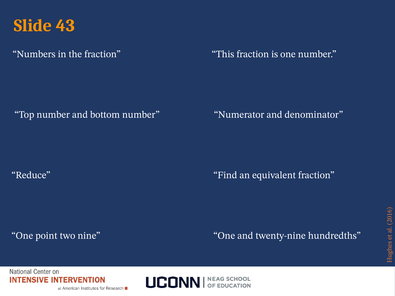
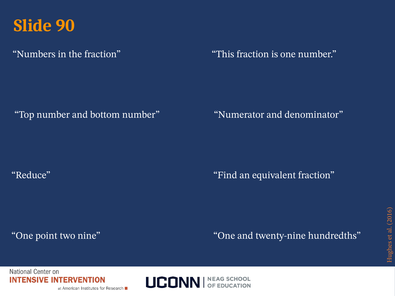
43: 43 -> 90 (65, 26)
